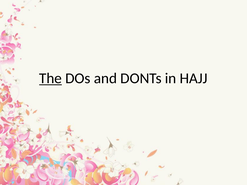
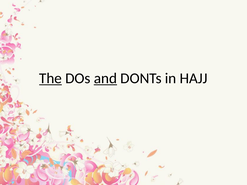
and underline: none -> present (105, 78)
